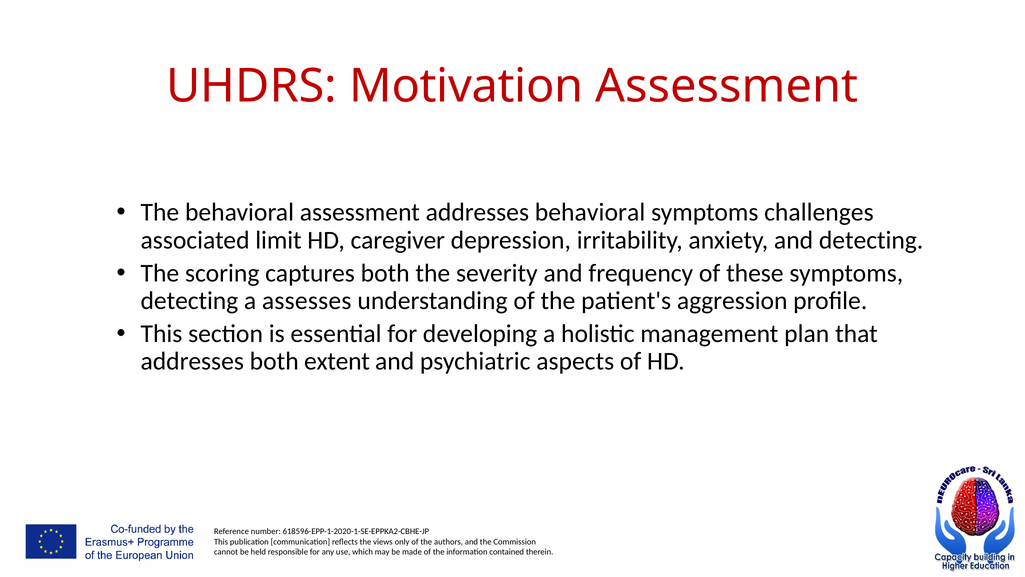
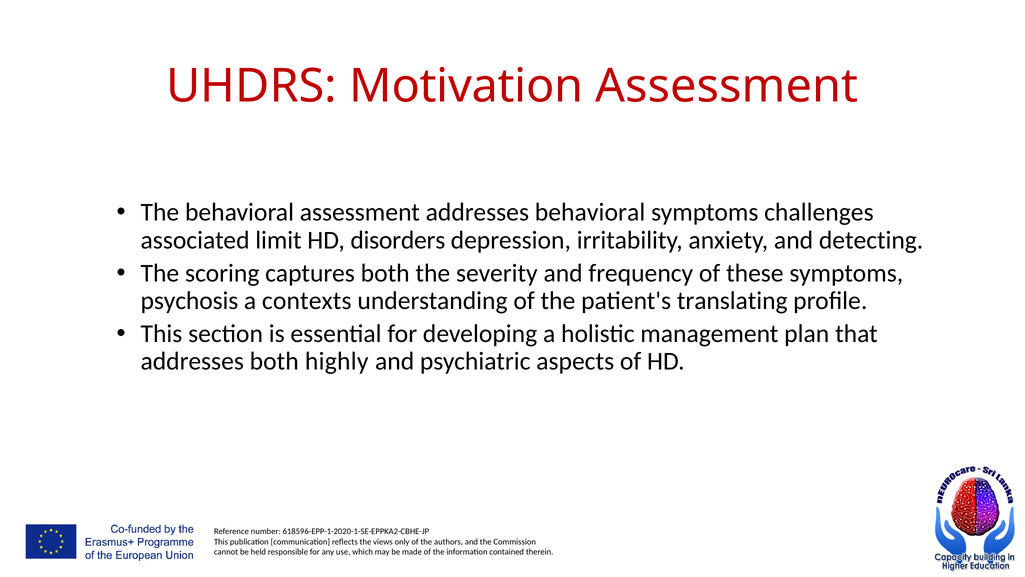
caregiver: caregiver -> disorders (398, 240)
detecting: detecting -> psychosis (189, 301)
assesses: assesses -> contexts (307, 301)
aggression: aggression -> translating (732, 301)
extent: extent -> highly (337, 361)
